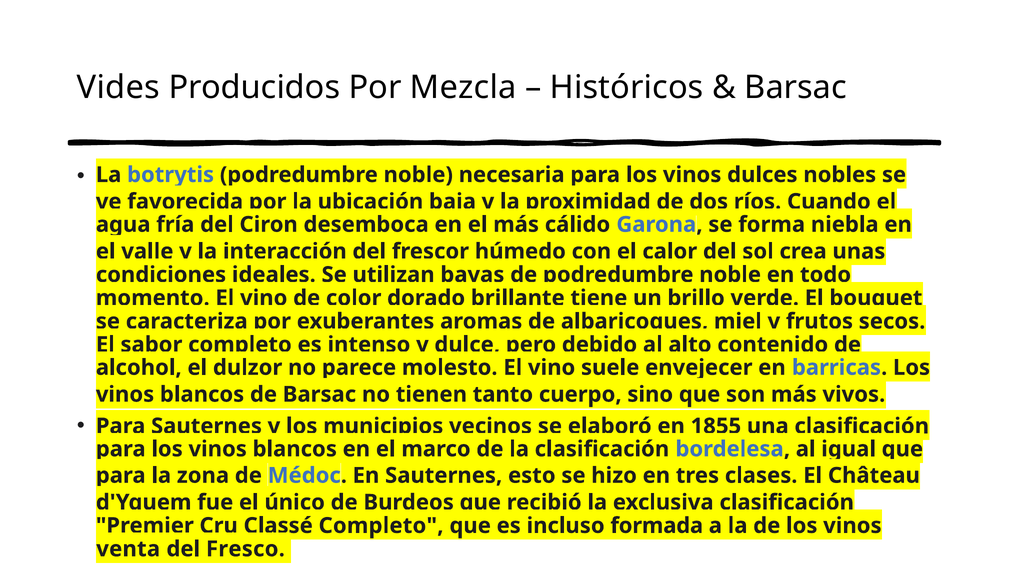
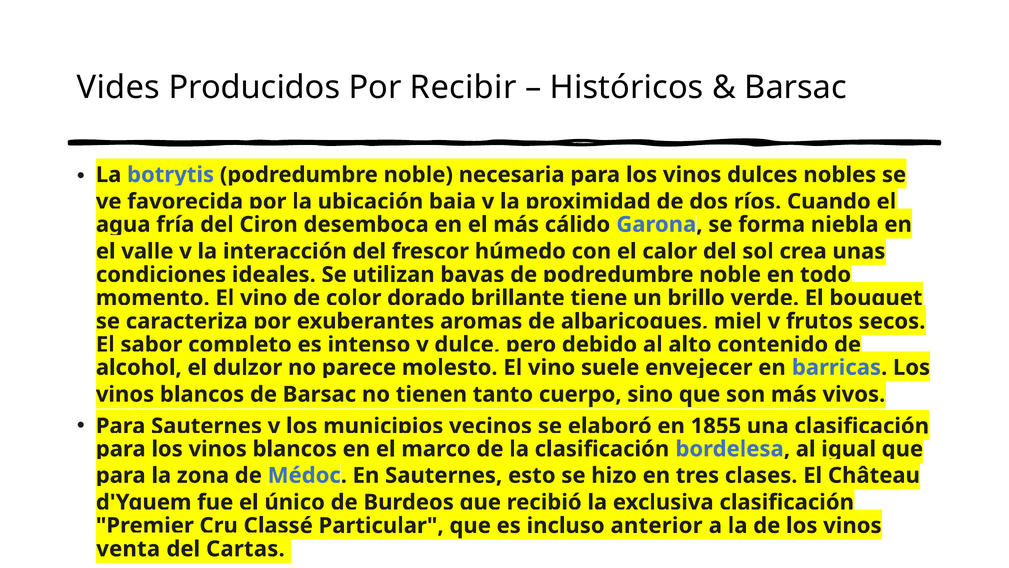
Mezcla: Mezcla -> Recibir (463, 87)
Completo: Completo -> Particular (381, 525)
formada: formada -> anterior (657, 525)
Fresco: Fresco -> Cartas (245, 549)
